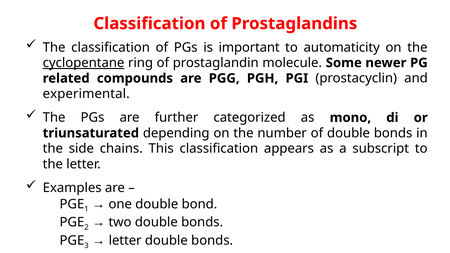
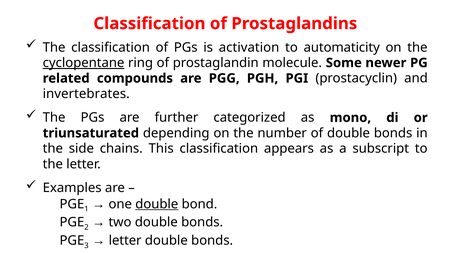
important: important -> activation (249, 47)
experimental: experimental -> invertebrates (86, 94)
double underline: none -> present (157, 204)
